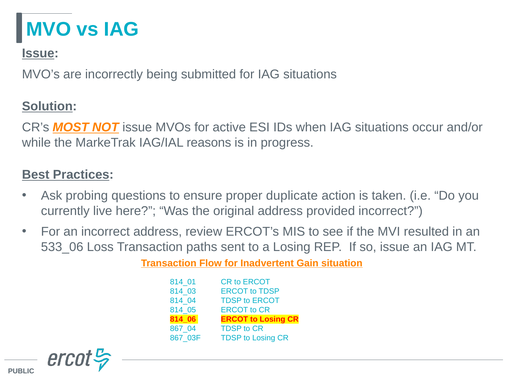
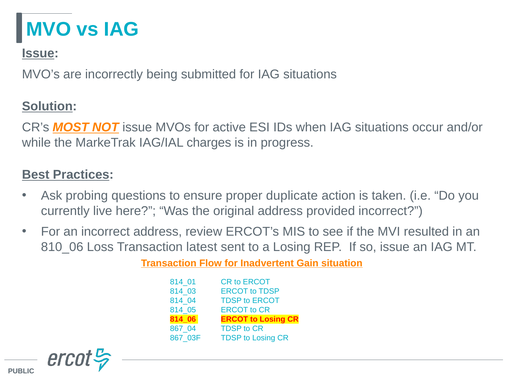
reasons: reasons -> charges (209, 143)
533_06: 533_06 -> 810_06 (62, 247)
paths: paths -> latest (202, 247)
